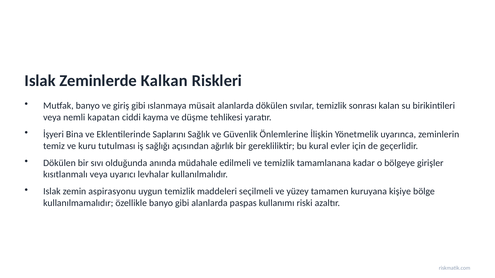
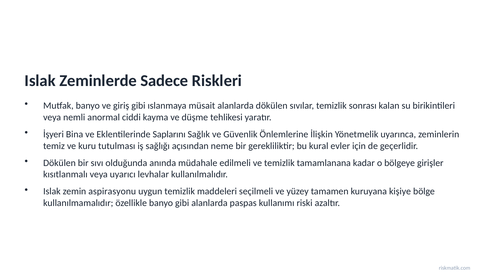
Kalkan: Kalkan -> Sadece (164, 81)
kapatan: kapatan -> anormal (104, 117)
ağırlık: ağırlık -> neme (222, 146)
